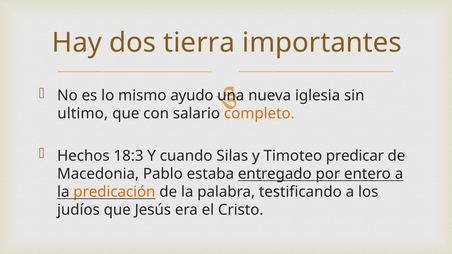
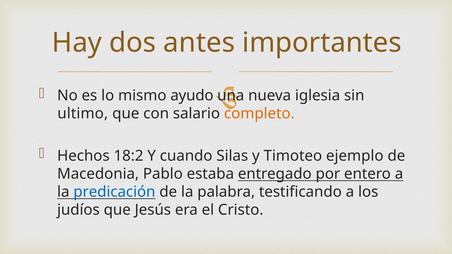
tierra: tierra -> antes (199, 43)
18:3: 18:3 -> 18:2 (129, 156)
predicar: predicar -> ejemplo (355, 156)
predicación colour: orange -> blue (114, 192)
